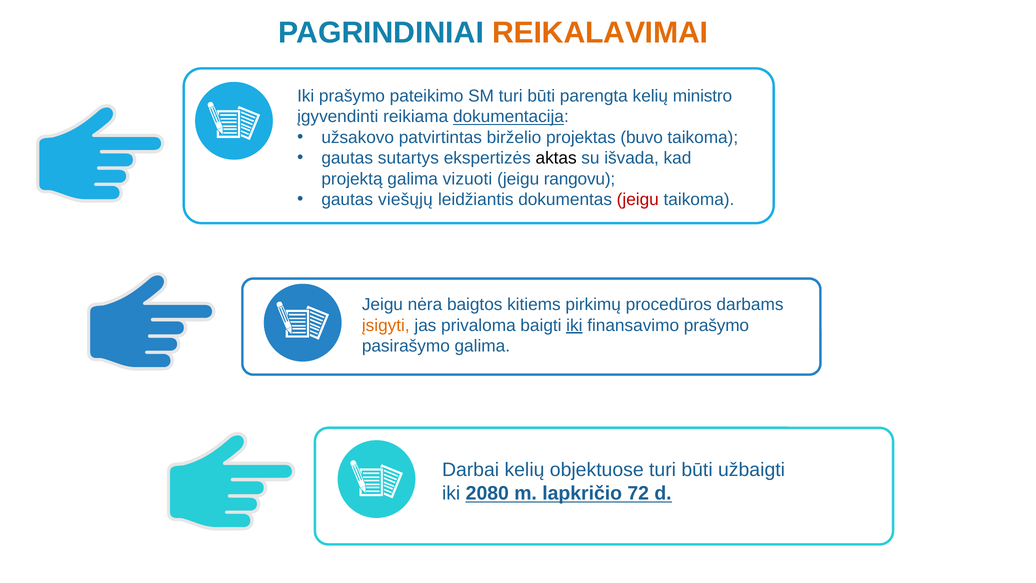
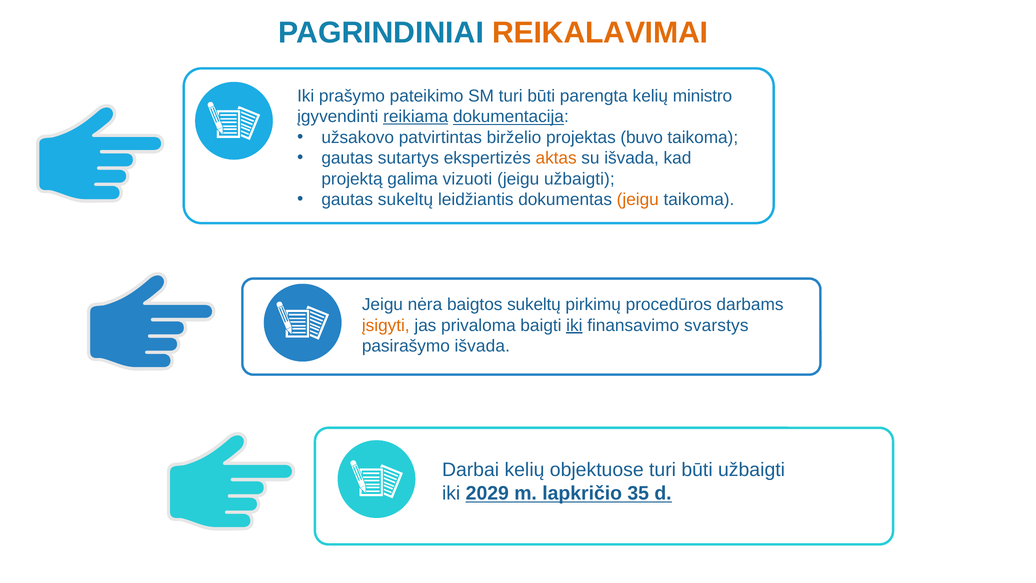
reikiama underline: none -> present (416, 117)
aktas colour: black -> orange (556, 158)
jeigu rangovu: rangovu -> užbaigti (579, 179)
gautas viešųjų: viešųjų -> sukeltų (405, 200)
jeigu colour: red -> orange (638, 200)
baigtos kitiems: kitiems -> sukeltų (534, 304)
finansavimo prašymo: prašymo -> svarstys (716, 325)
pasirašymo galima: galima -> išvada (482, 346)
2080: 2080 -> 2029 (487, 493)
72: 72 -> 35 (638, 493)
